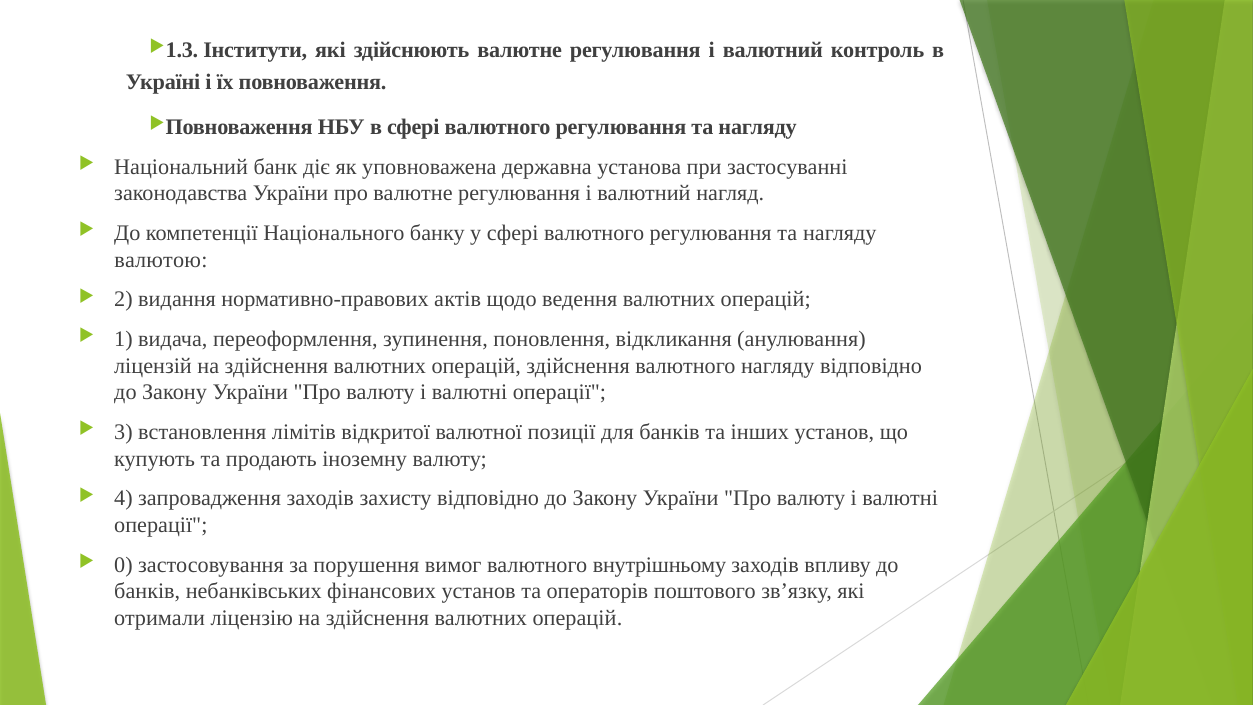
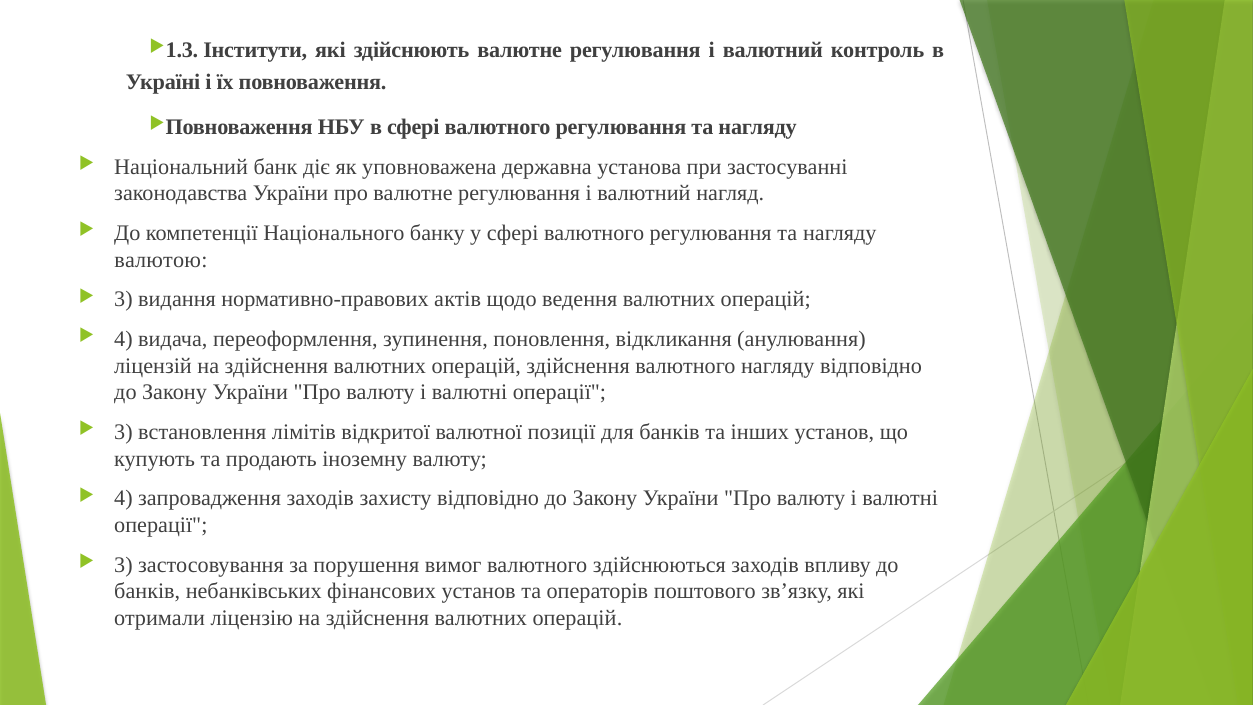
2: 2 -> 3 (124, 299)
1: 1 -> 4 (124, 339)
0: 0 -> 3 (124, 565)
внутрішньому: внутрішньому -> здійснюються (659, 565)
